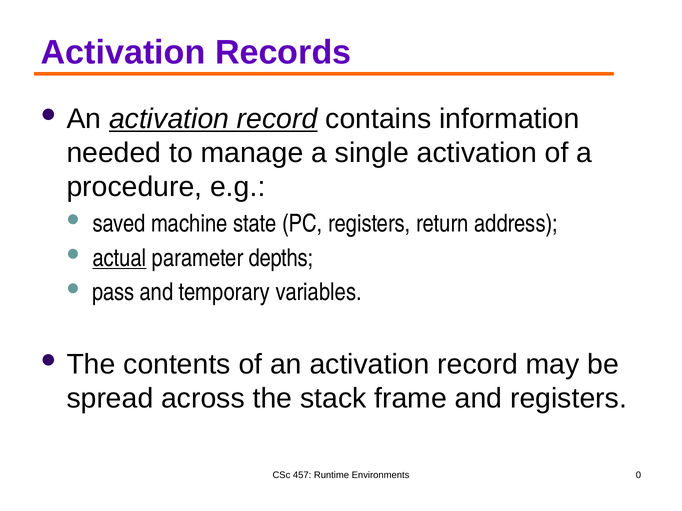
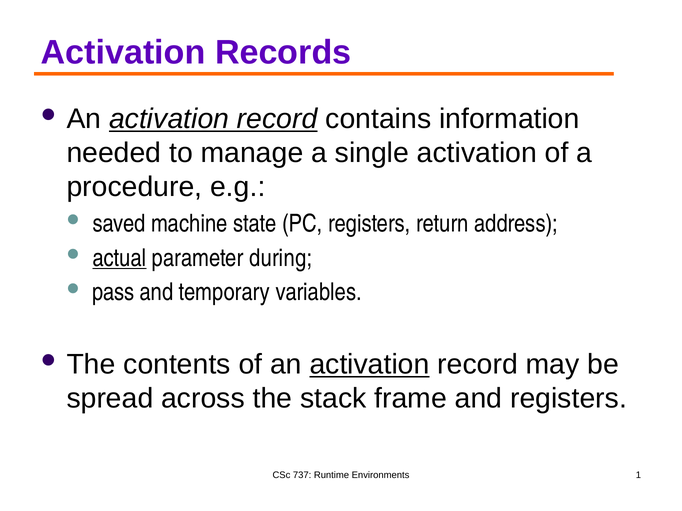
depths: depths -> during (281, 258)
activation underline: none -> present (370, 365)
457: 457 -> 737 (302, 476)
0: 0 -> 1 (638, 476)
